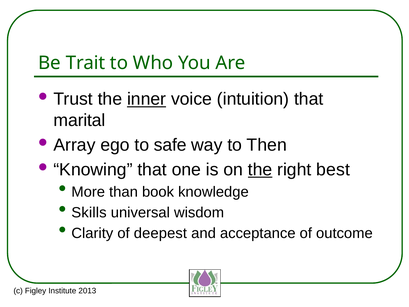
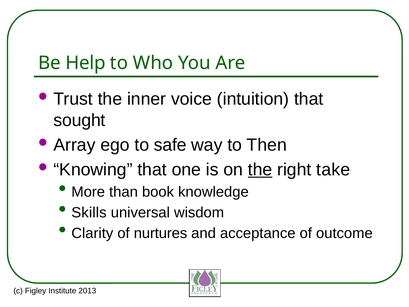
Trait: Trait -> Help (86, 63)
inner underline: present -> none (147, 99)
marital: marital -> sought (80, 120)
best: best -> take (333, 170)
deepest: deepest -> nurtures (161, 233)
